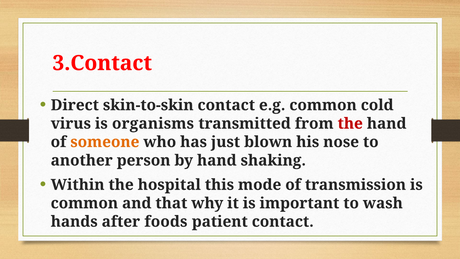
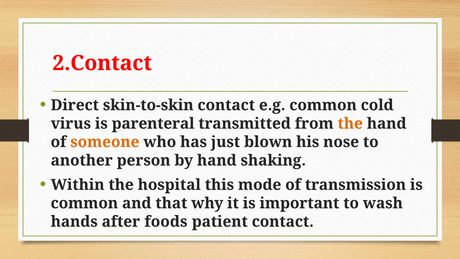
3.Contact: 3.Contact -> 2.Contact (102, 63)
organisms: organisms -> parenteral (153, 123)
the colour: red -> orange (350, 123)
